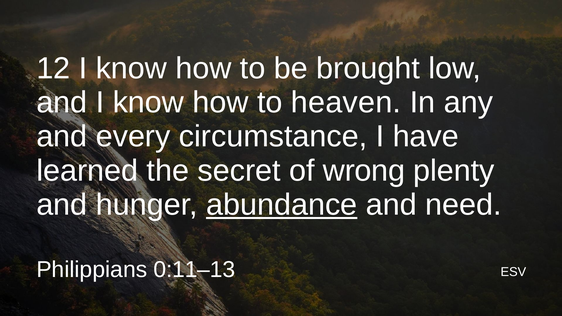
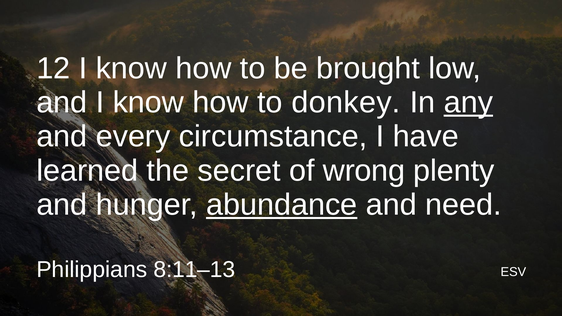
heaven: heaven -> donkey (346, 102)
any underline: none -> present (468, 102)
0:11–13: 0:11–13 -> 8:11–13 (194, 270)
